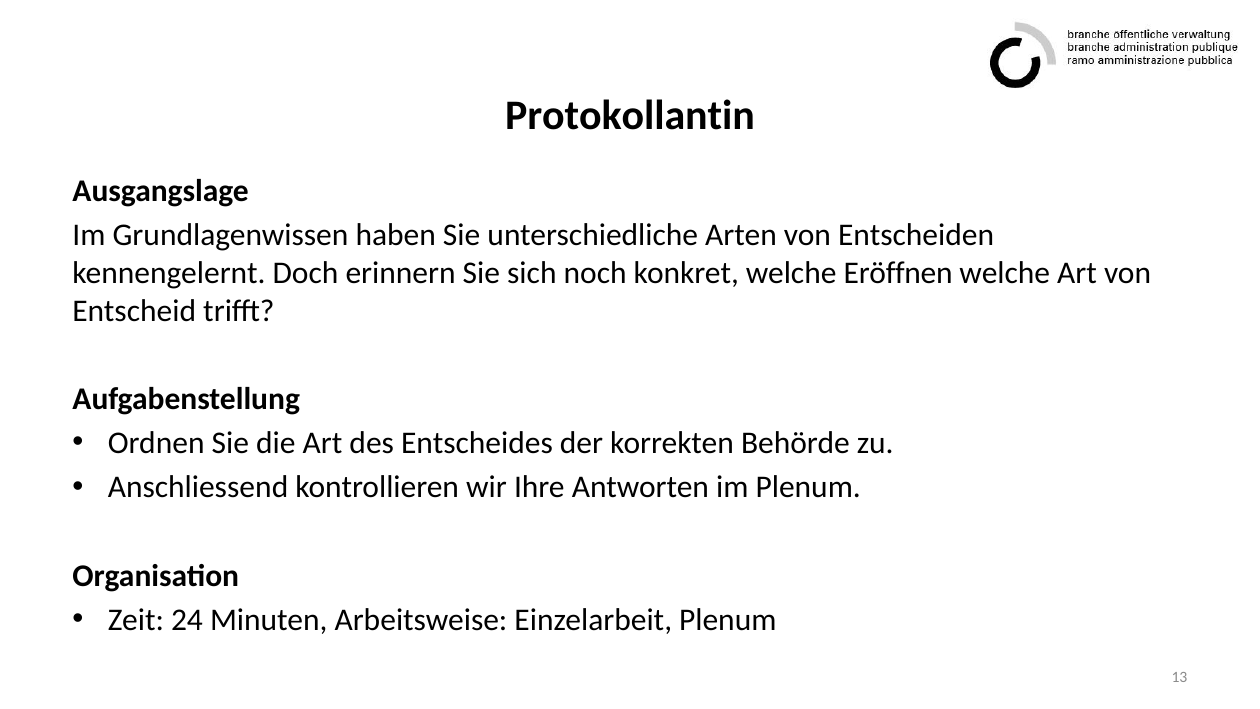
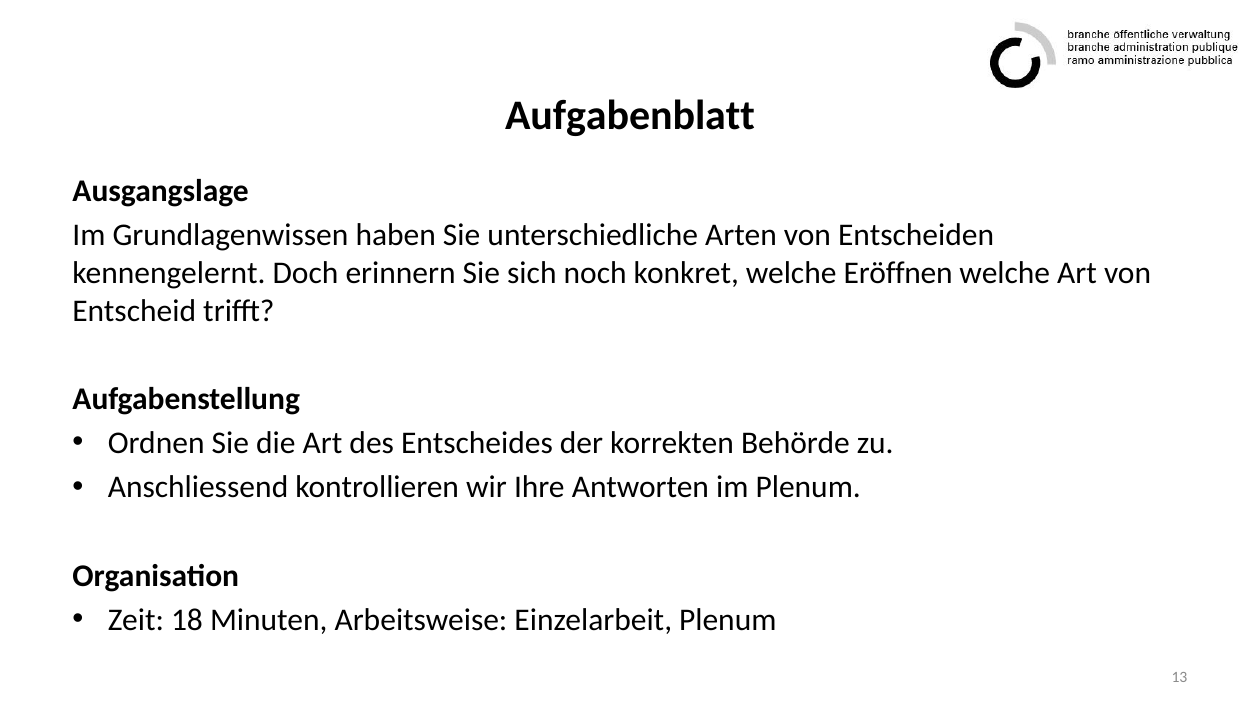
Protokollantin: Protokollantin -> Aufgabenblatt (630, 116)
24: 24 -> 18 (187, 620)
